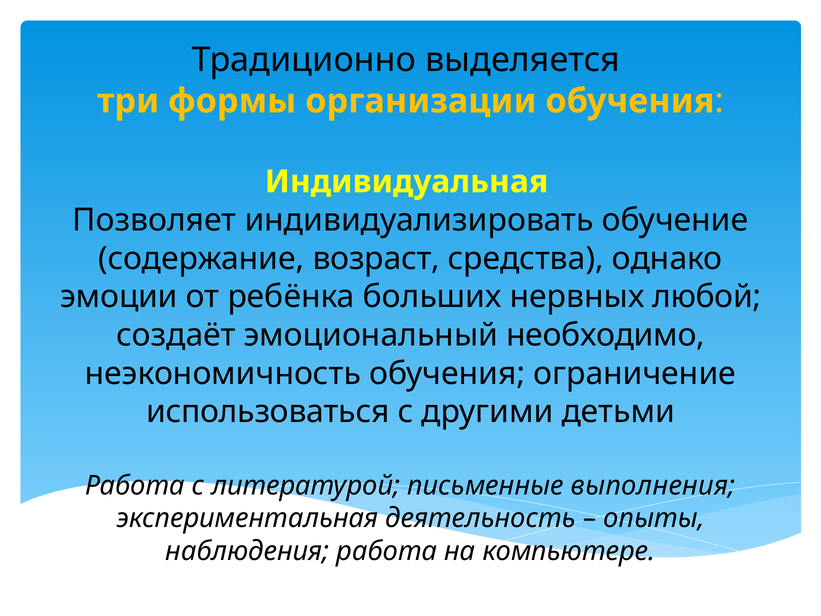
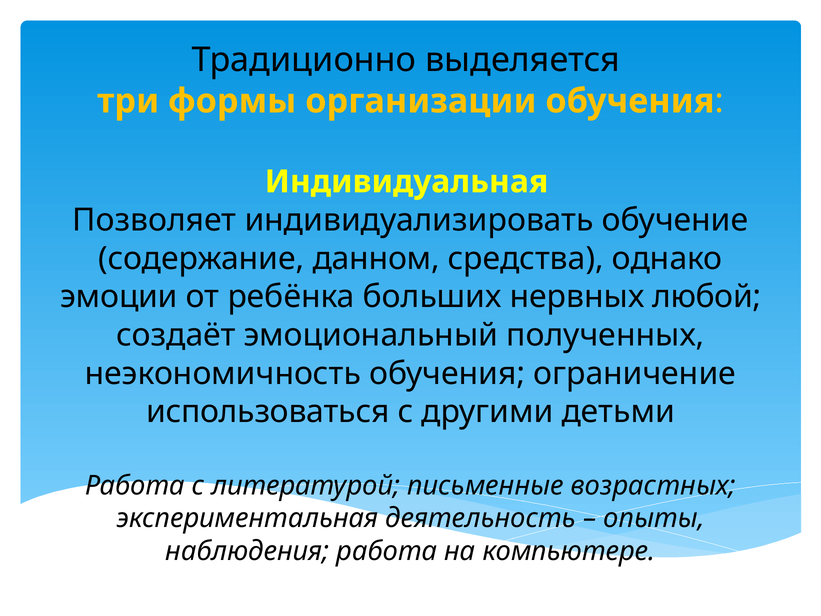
возраст: возраст -> данном (376, 258)
необходимо: необходимо -> полученных (605, 335)
выполнения: выполнения -> возрастных (653, 485)
